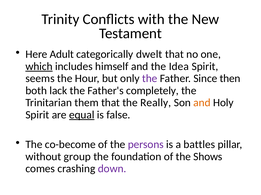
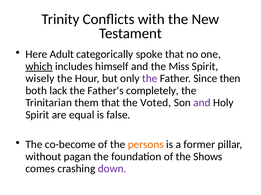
dwelt: dwelt -> spoke (149, 55)
Idea: Idea -> Miss (179, 67)
seems: seems -> wisely (40, 79)
Really: Really -> Voted (156, 103)
and colour: orange -> purple (202, 103)
equal underline: present -> none (82, 115)
persons colour: purple -> orange (146, 145)
battles: battles -> former (199, 145)
group: group -> pagan (77, 157)
